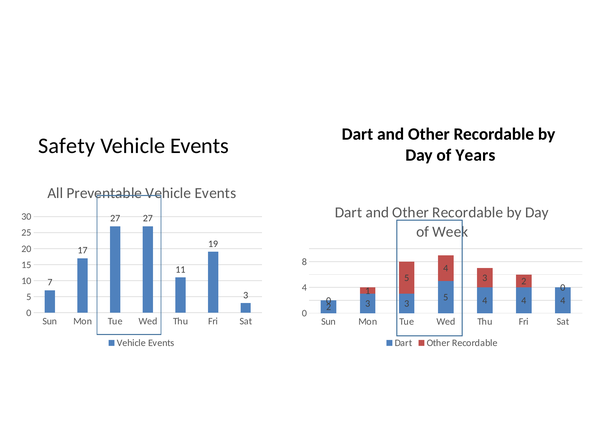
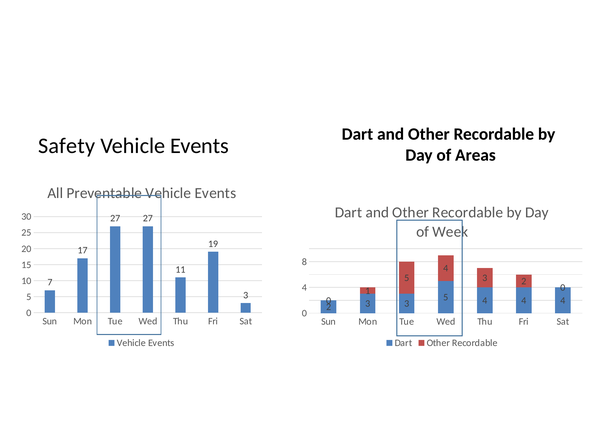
Years: Years -> Areas (475, 155)
